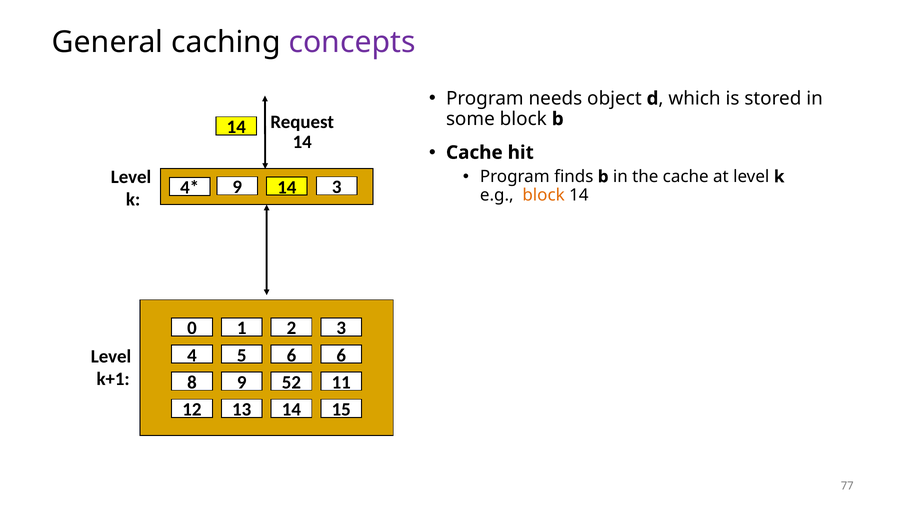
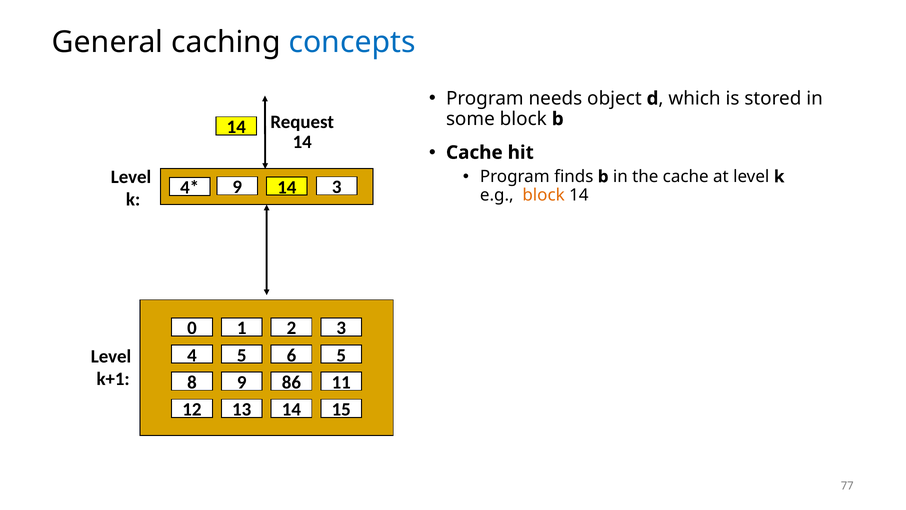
concepts colour: purple -> blue (352, 42)
6 6: 6 -> 5 (341, 355)
52: 52 -> 86 (291, 382)
